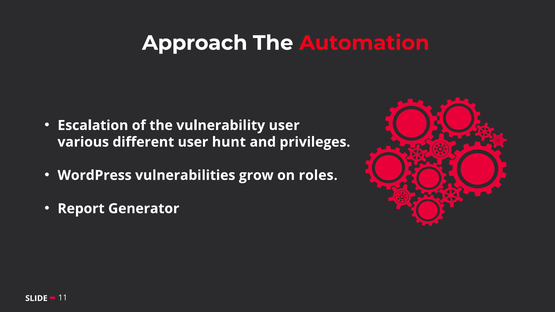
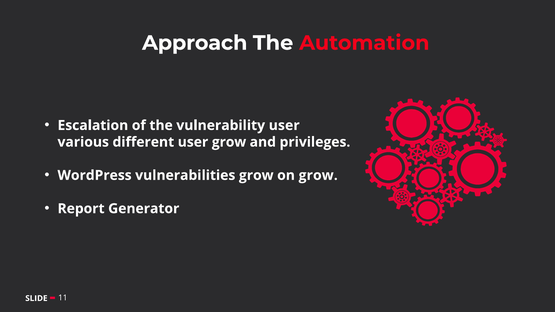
user hunt: hunt -> grow (229, 142)
on roles: roles -> grow (318, 175)
